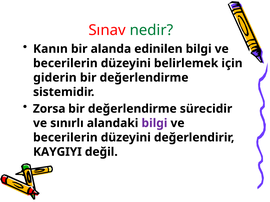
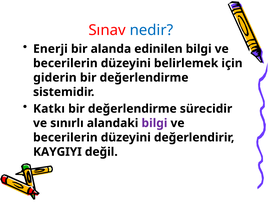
nedir colour: green -> blue (151, 30)
Kanın: Kanın -> Enerji (50, 49)
Zorsa: Zorsa -> Katkı (49, 109)
